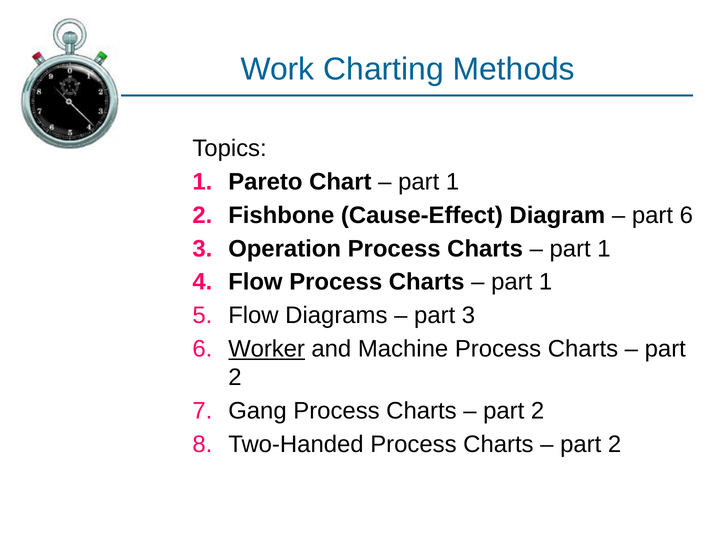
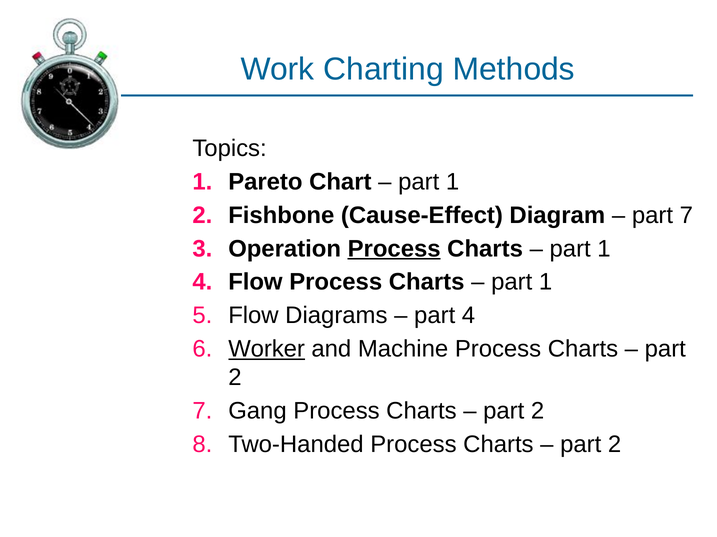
part 6: 6 -> 7 (686, 216)
Process underline: none -> present (394, 249)
part 3: 3 -> 4 (469, 316)
